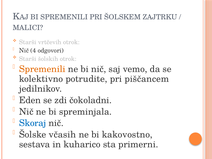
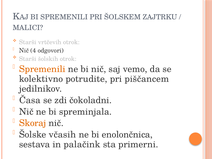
Eden: Eden -> Časa (30, 100)
Skoraj colour: blue -> orange (33, 123)
kakovostno: kakovostno -> enolončnica (127, 135)
kuharico: kuharico -> palačink (82, 144)
